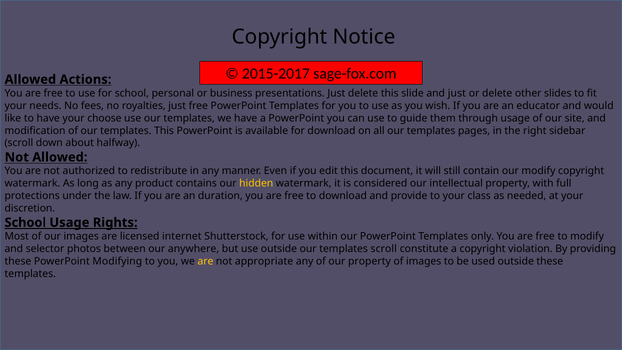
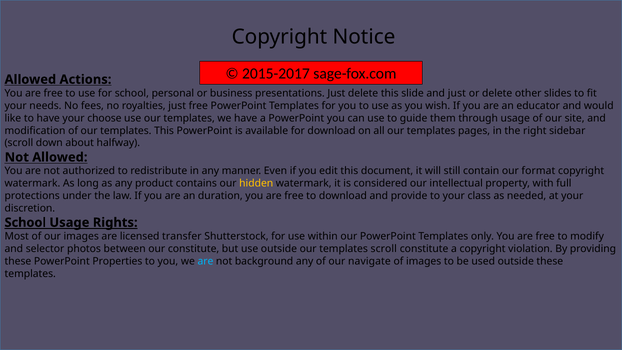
our modify: modify -> format (538, 171)
internet: internet -> transfer (182, 236)
our anywhere: anywhere -> constitute (194, 249)
Modifying: Modifying -> Properties (117, 261)
are colour: yellow -> light blue (205, 261)
appropriate: appropriate -> background (264, 261)
our property: property -> navigate (369, 261)
